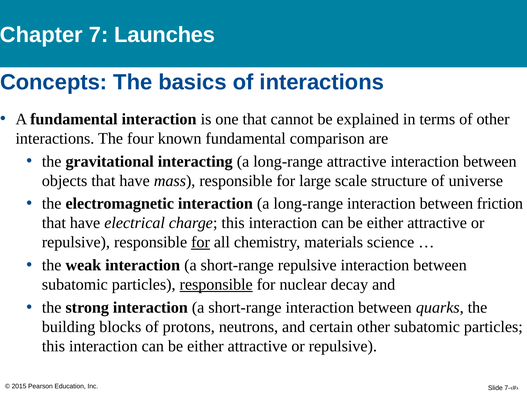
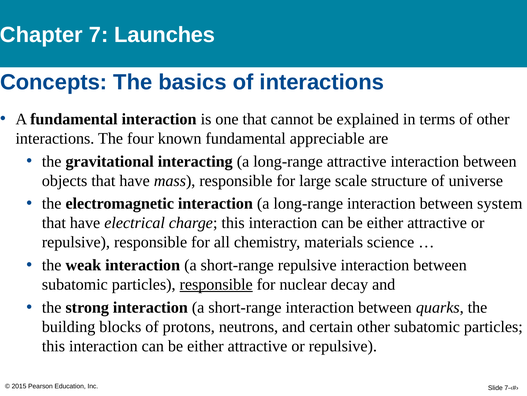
comparison: comparison -> appreciable (327, 138)
friction: friction -> system (500, 203)
for underline: present -> none (201, 242)
